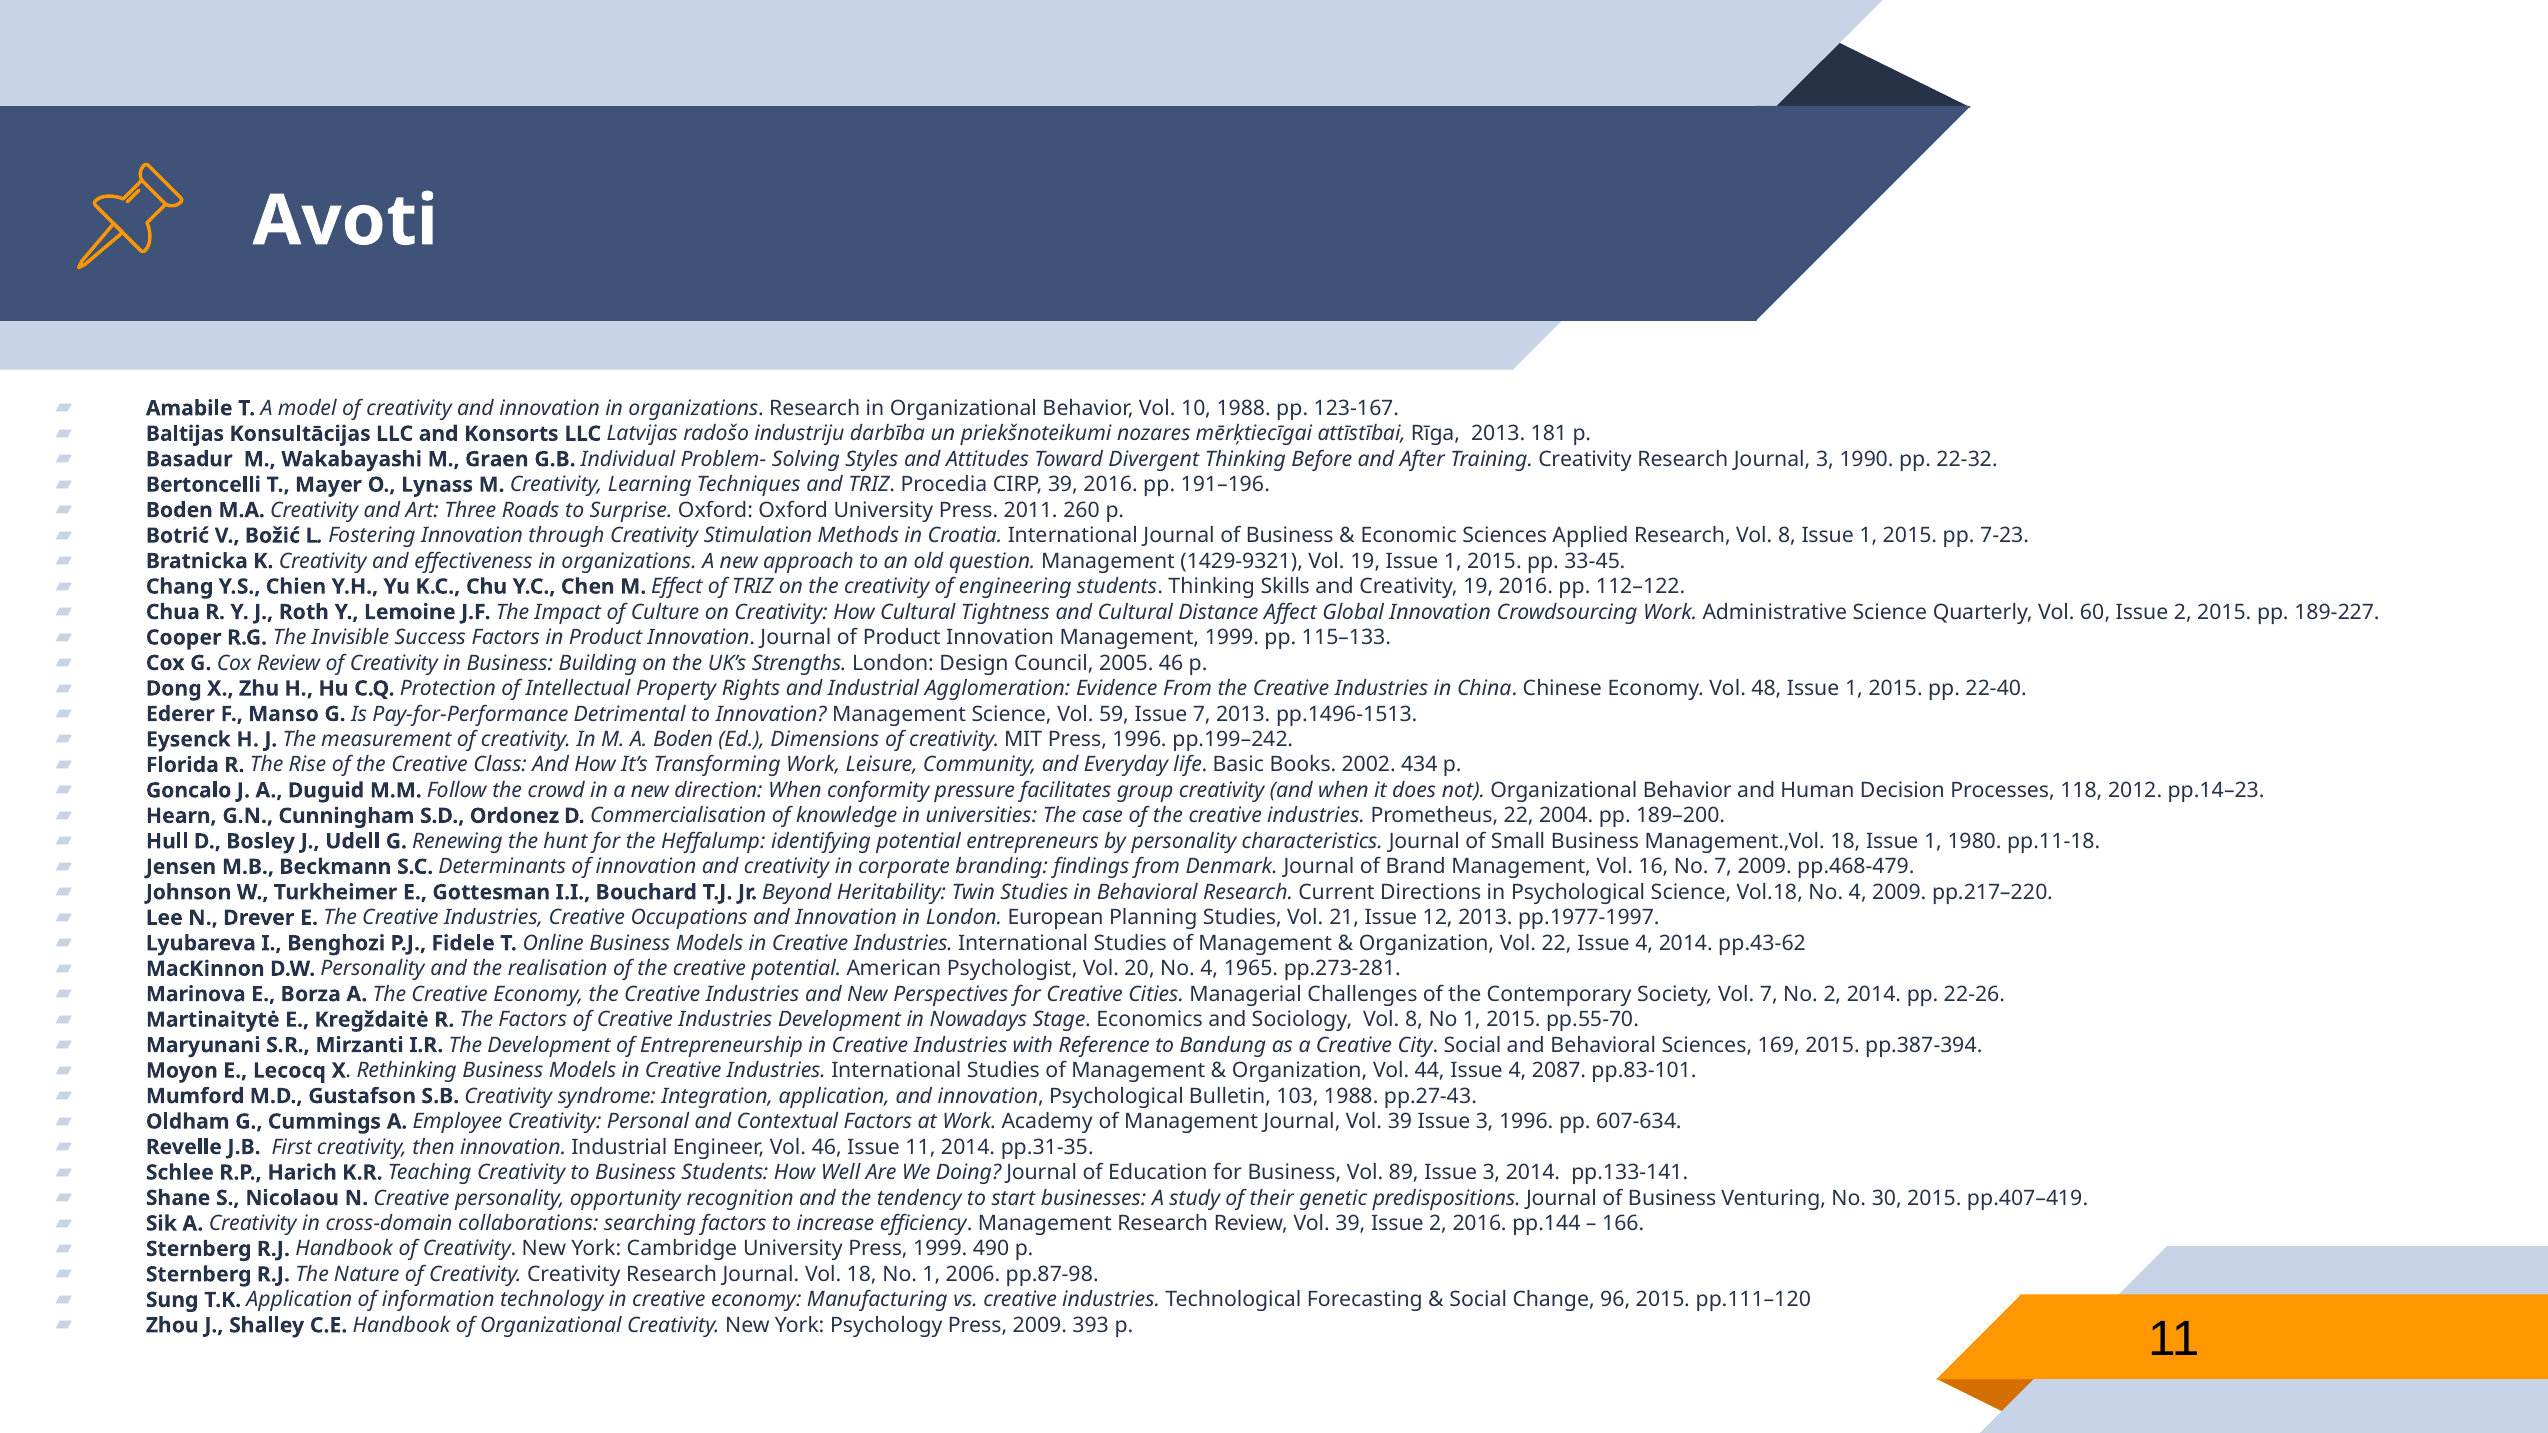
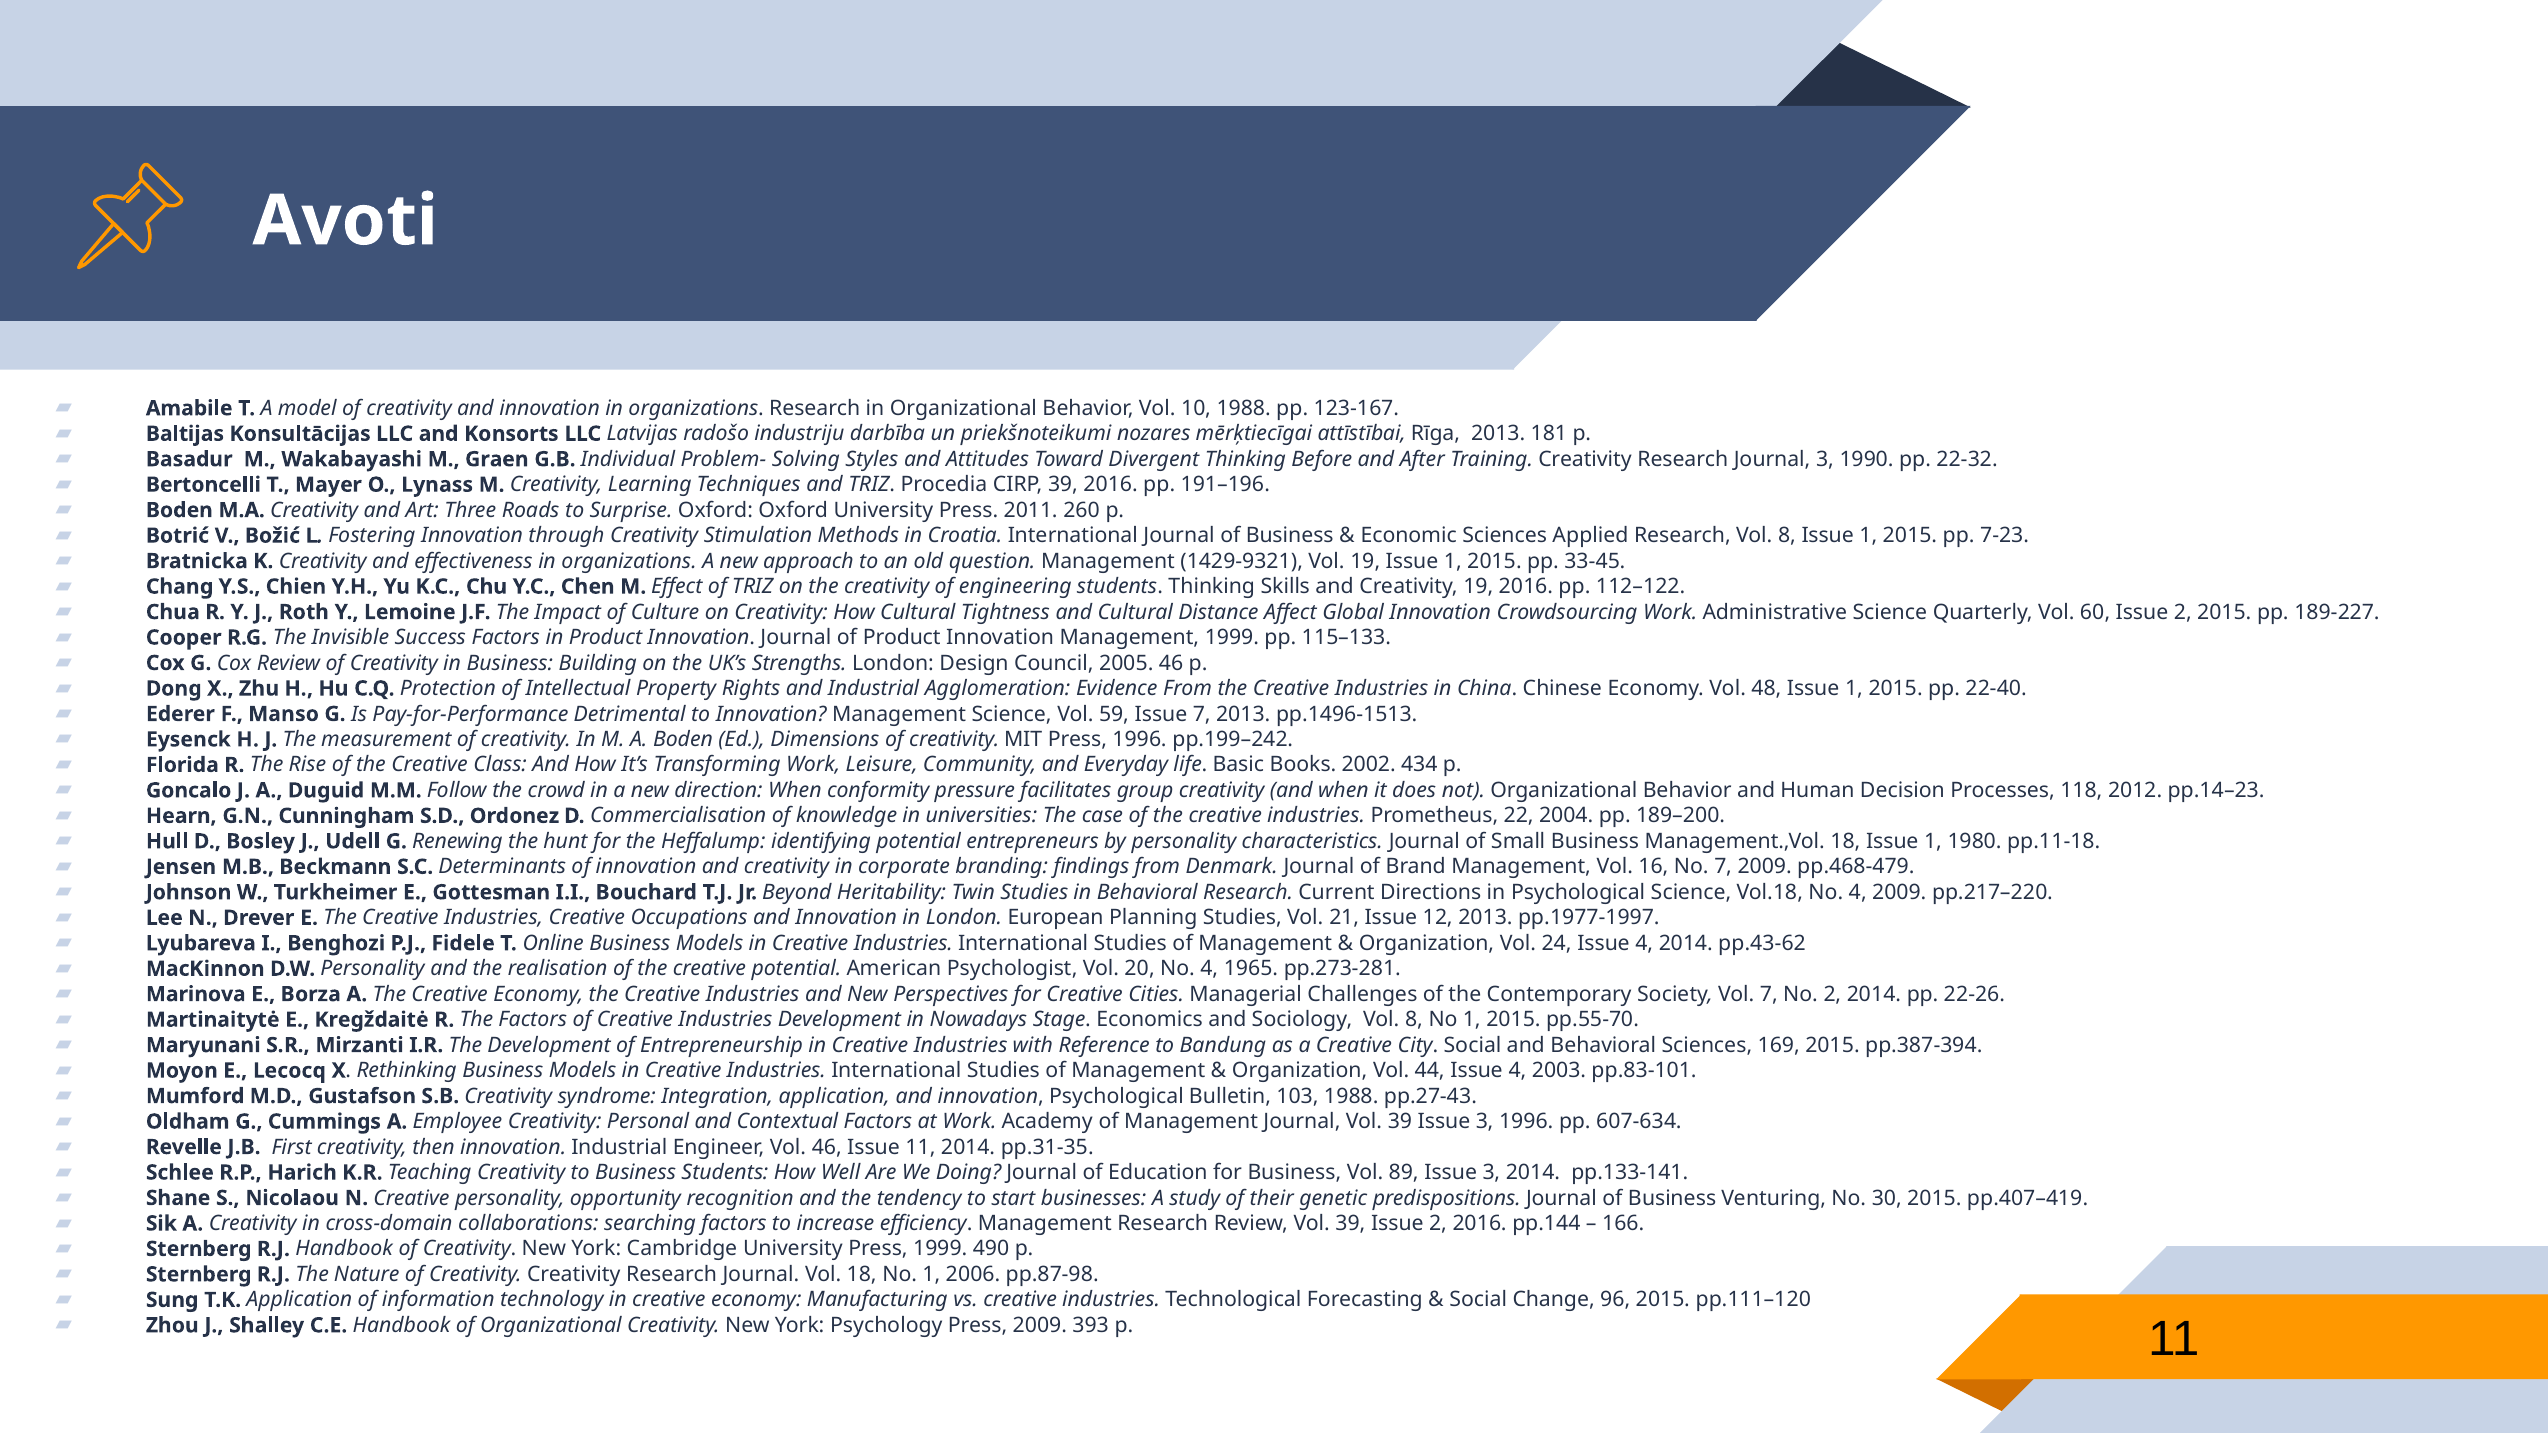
Vol 22: 22 -> 24 (1557, 943)
2087: 2087 -> 2003 (1559, 1071)
